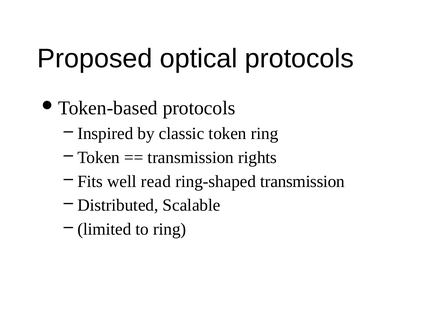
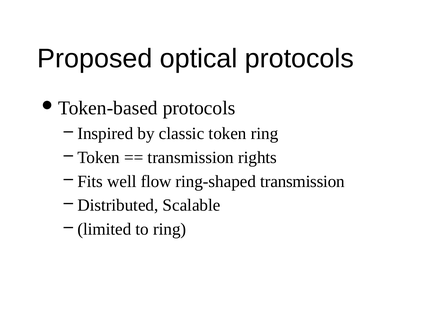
read: read -> flow (156, 181)
